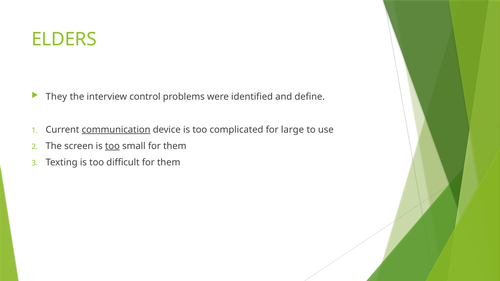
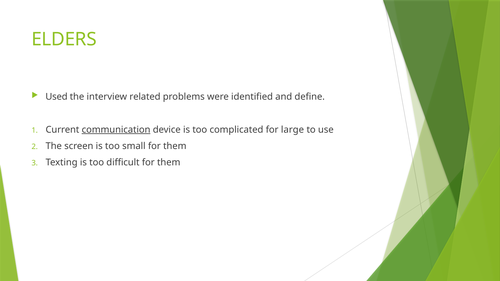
They: They -> Used (57, 97)
control: control -> related (145, 97)
too underline: present -> none (112, 146)
